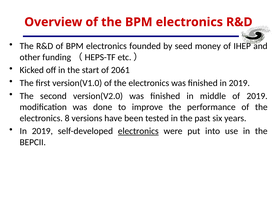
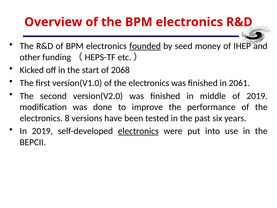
founded underline: none -> present (145, 46)
2061: 2061 -> 2068 (120, 70)
finished in 2019: 2019 -> 2061 (239, 83)
